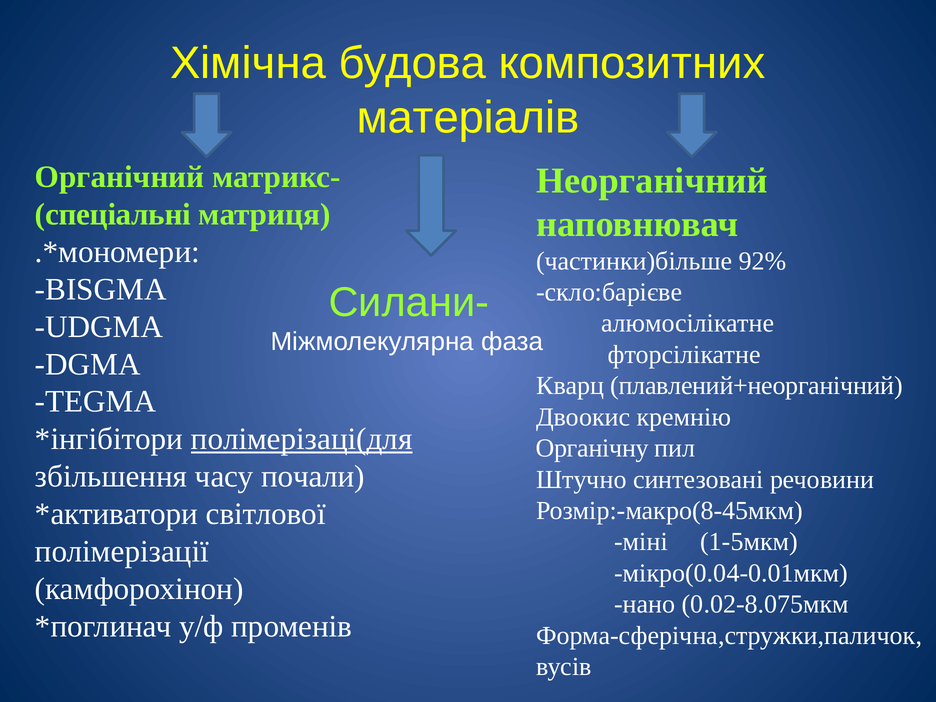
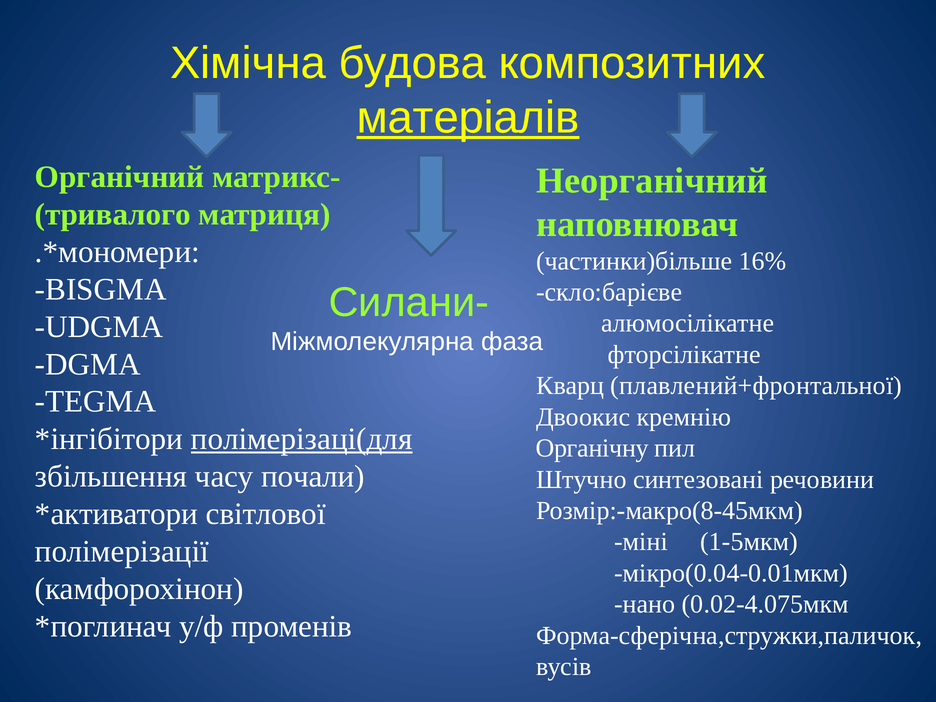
матеріалів underline: none -> present (468, 118)
спеціальні: спеціальні -> тривалого (113, 214)
92%: 92% -> 16% (763, 261)
плавлений+неорганічний: плавлений+неорганічний -> плавлений+фронтальної (756, 386)
0.02-8.075мкм: 0.02-8.075мкм -> 0.02-4.075мкм (765, 604)
